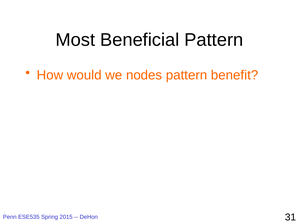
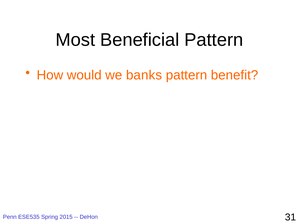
nodes: nodes -> banks (144, 75)
